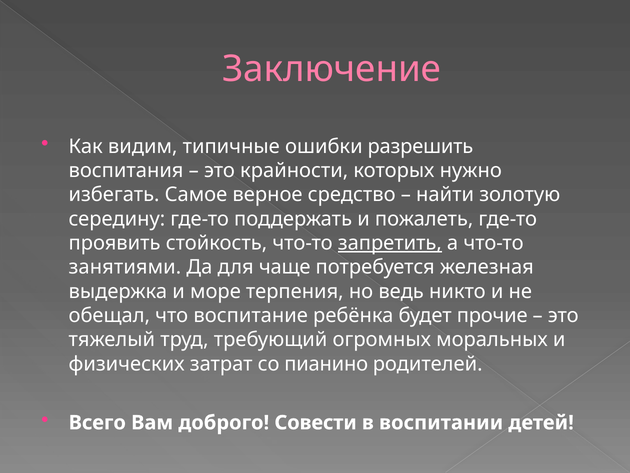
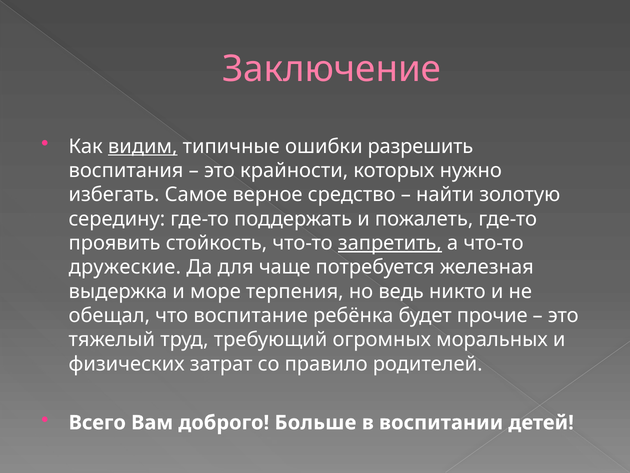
видим underline: none -> present (143, 146)
занятиями: занятиями -> дружеские (125, 267)
пианино: пианино -> правило (326, 363)
Совести: Совести -> Больше (315, 422)
